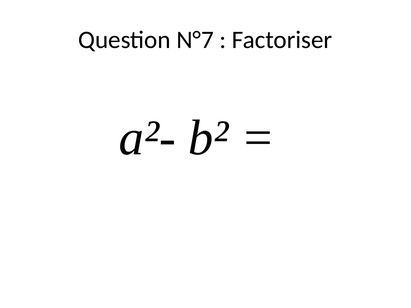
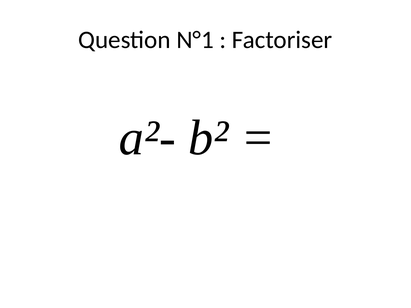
N°7: N°7 -> N°1 (195, 40)
